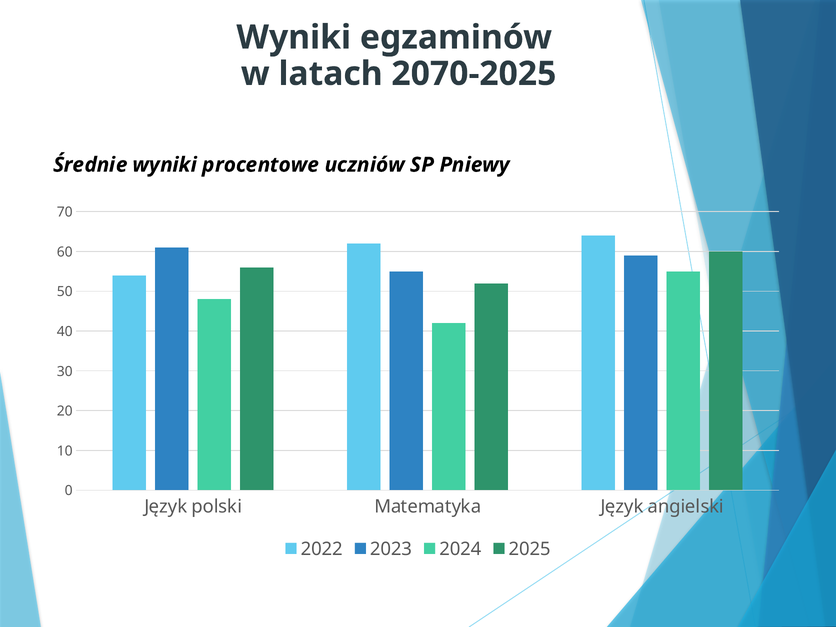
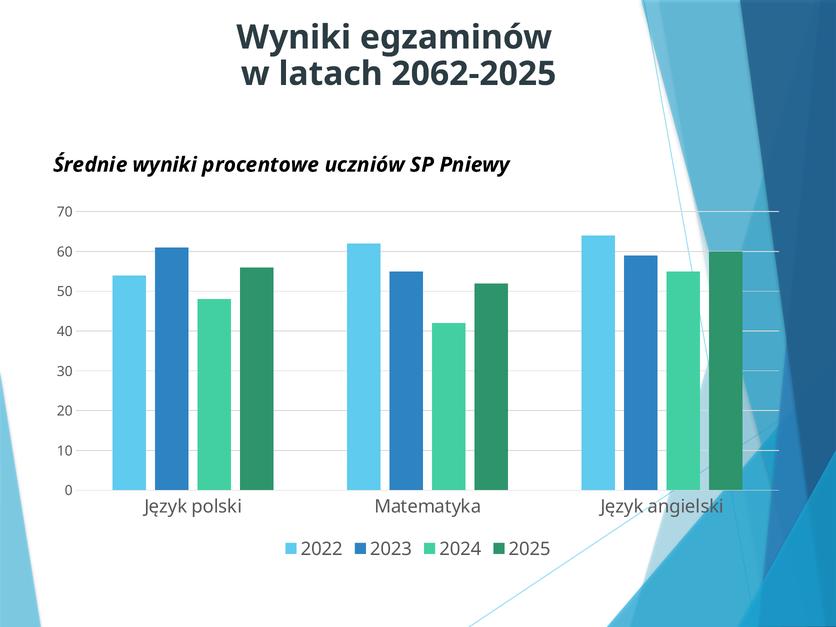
2070-2025: 2070-2025 -> 2062-2025 (474, 74)
